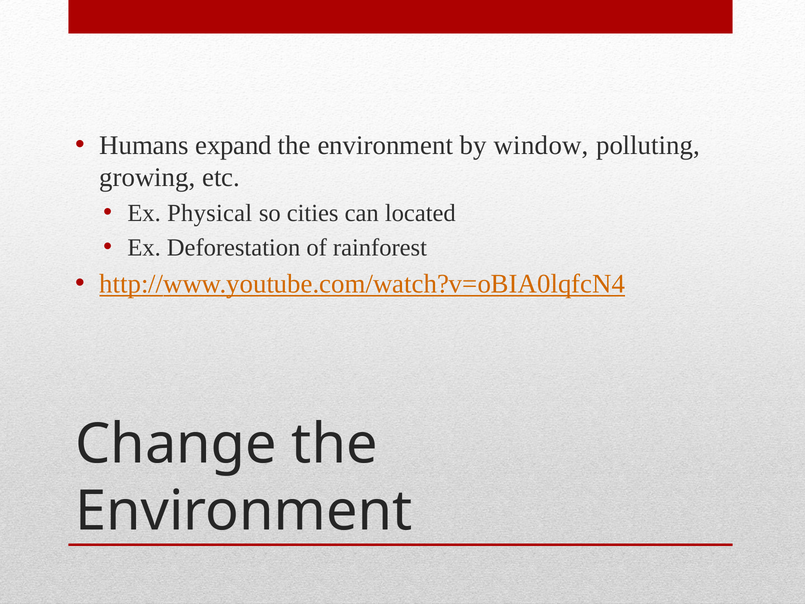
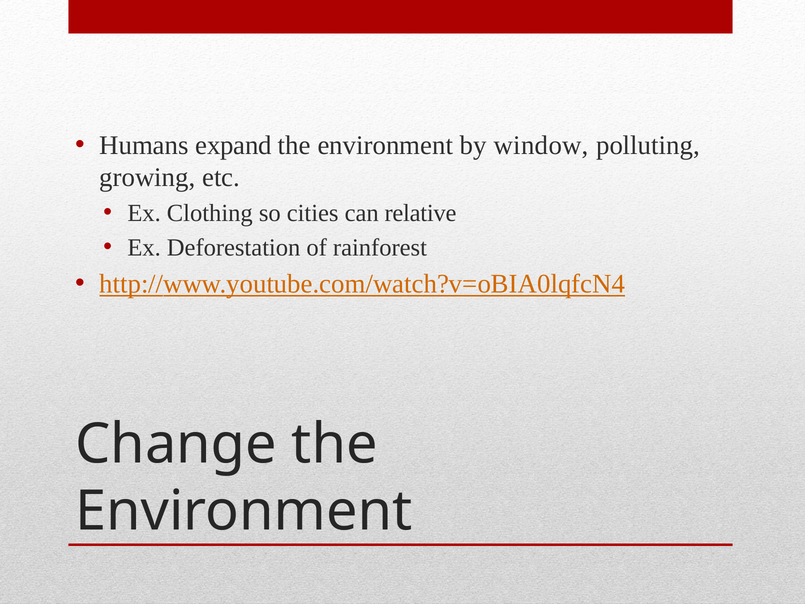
Physical: Physical -> Clothing (210, 213)
located: located -> relative (420, 213)
